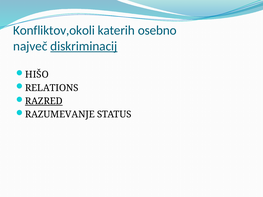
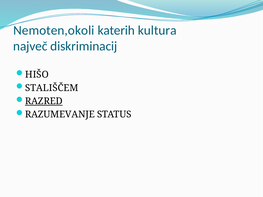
Konfliktov,okoli: Konfliktov,okoli -> Nemoten,okoli (54, 30)
osebno: osebno -> kultura (157, 30)
diskriminacij underline: present -> none (84, 46)
RELATIONS: RELATIONS -> STALIŠČEM (52, 88)
